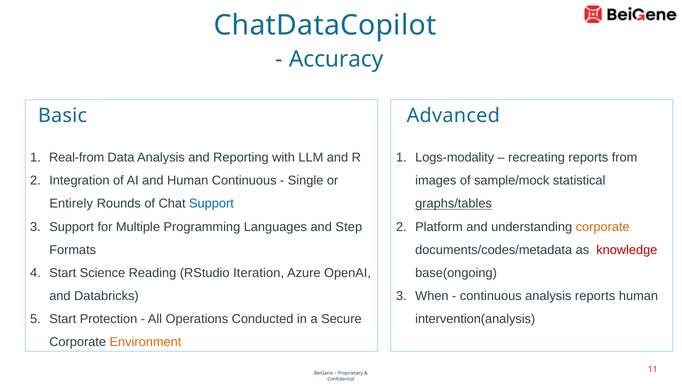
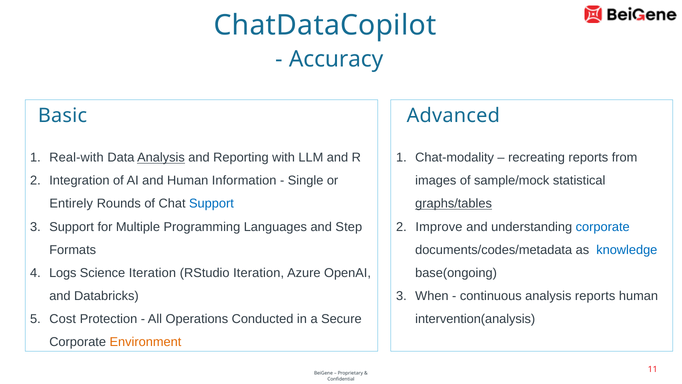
Real-from: Real-from -> Real-with (77, 158)
Analysis underline: none -> present (161, 158)
Logs-modality: Logs-modality -> Chat-modality (455, 158)
Human Continuous: Continuous -> Information (244, 181)
Platform: Platform -> Improve (439, 227)
corporate colour: orange -> blue (603, 227)
knowledge colour: red -> blue (627, 250)
Start: Start -> Logs (63, 273)
Science Reading: Reading -> Iteration (152, 273)
Start: Start -> Cost (63, 319)
